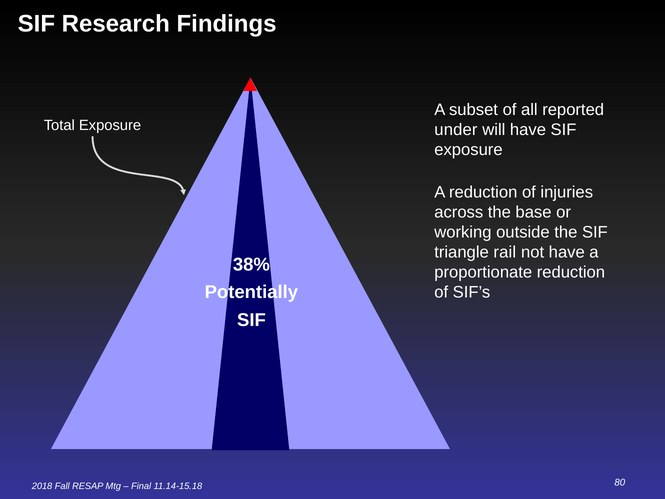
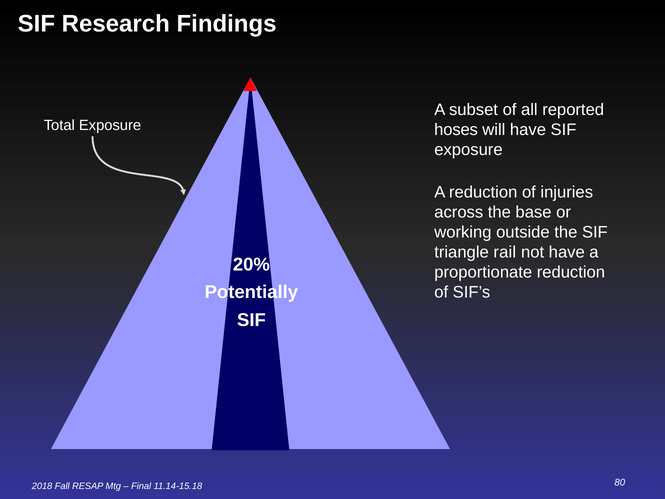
under: under -> hoses (456, 130)
38%: 38% -> 20% (251, 264)
